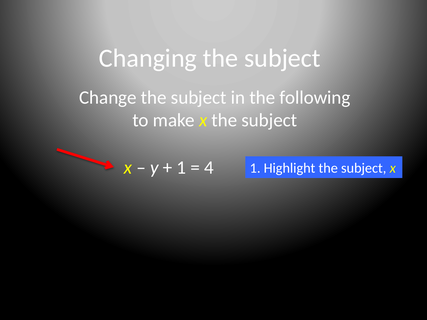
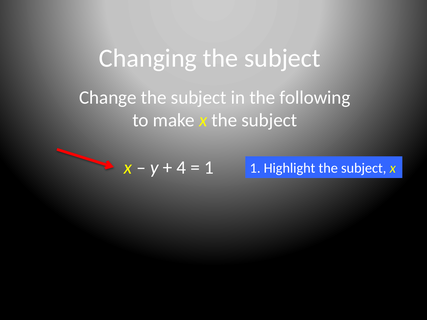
1: 1 -> 4 (181, 168)
4: 4 -> 1 (209, 168)
